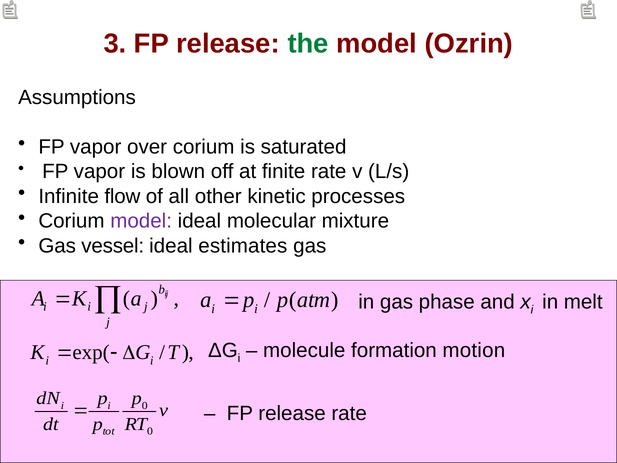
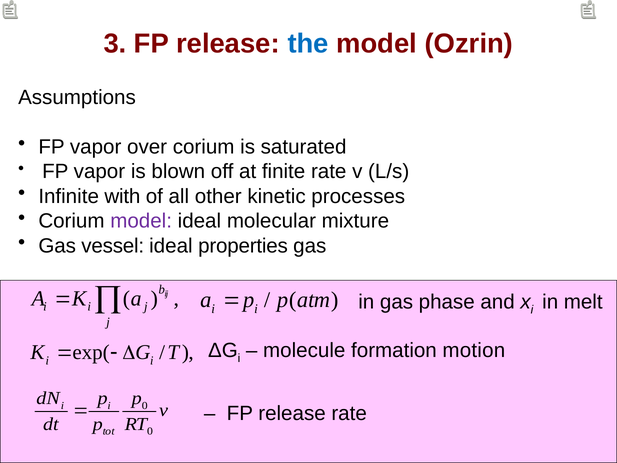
the colour: green -> blue (308, 44)
flow: flow -> with (122, 196)
estimates: estimates -> properties (243, 246)
